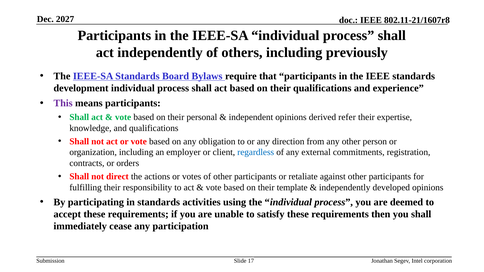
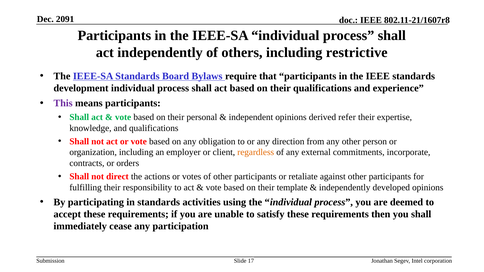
2027: 2027 -> 2091 (65, 19)
previously: previously -> restrictive (357, 53)
regardless colour: blue -> orange (256, 152)
registration: registration -> incorporate (409, 152)
